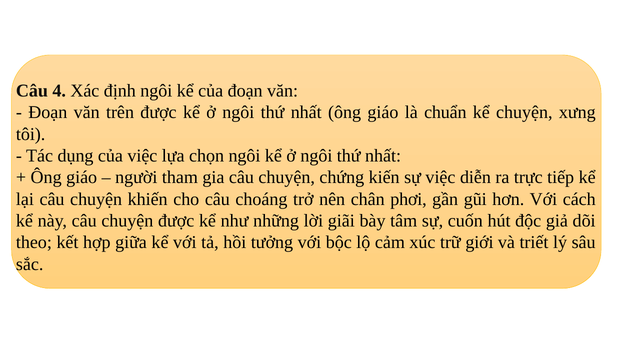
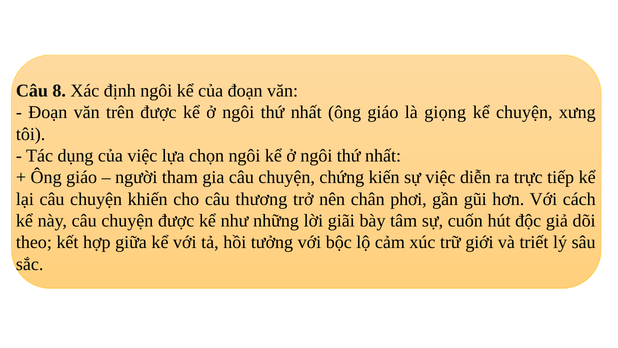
4: 4 -> 8 (59, 91)
chuẩn: chuẩn -> giọng (445, 112)
choáng: choáng -> thương (261, 199)
